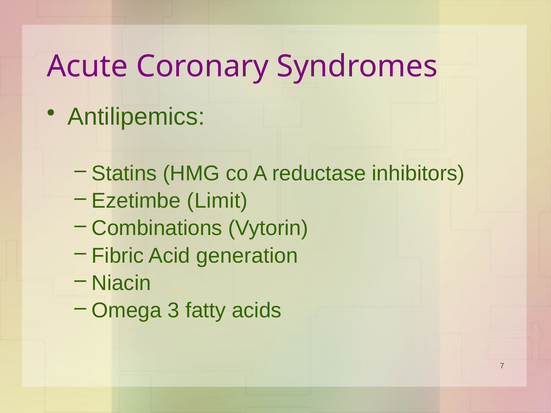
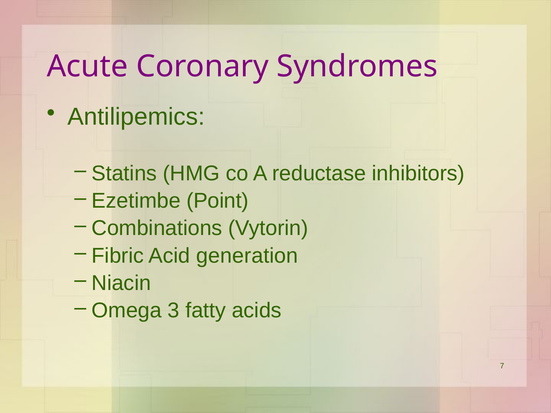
Limit: Limit -> Point (218, 201)
